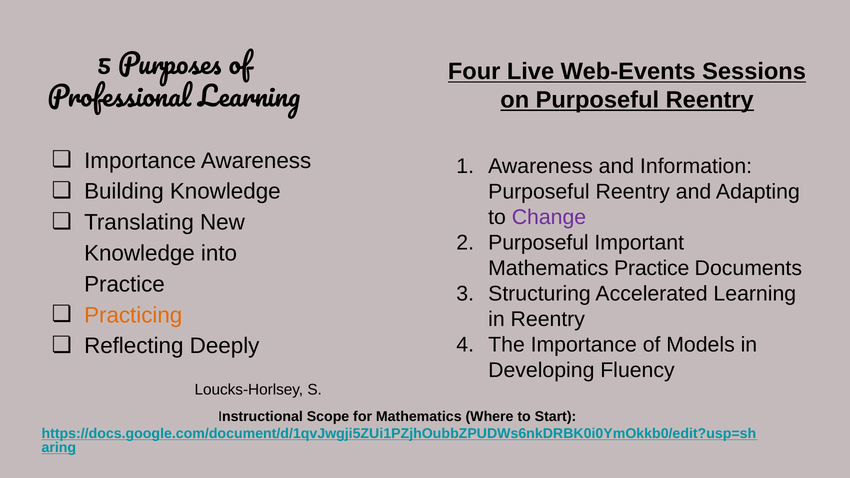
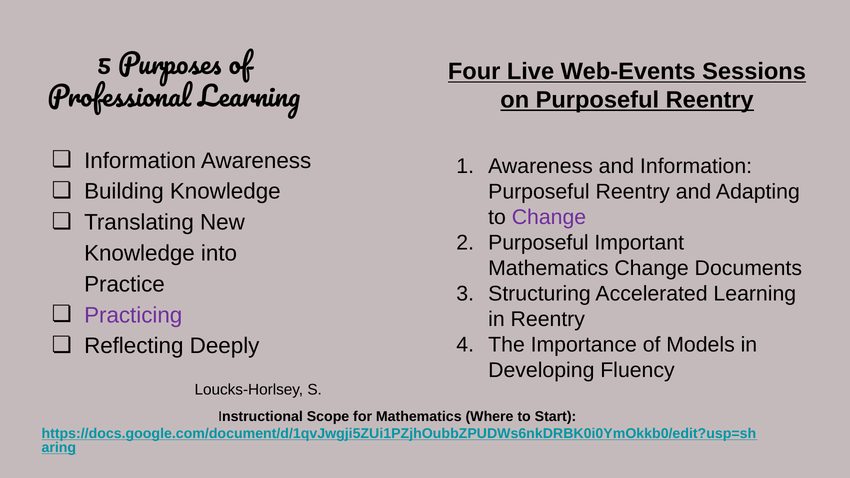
Importance: Importance -> Information (140, 161)
Mathematics Practice: Practice -> Change (652, 268)
Practicing colour: orange -> purple (133, 315)
